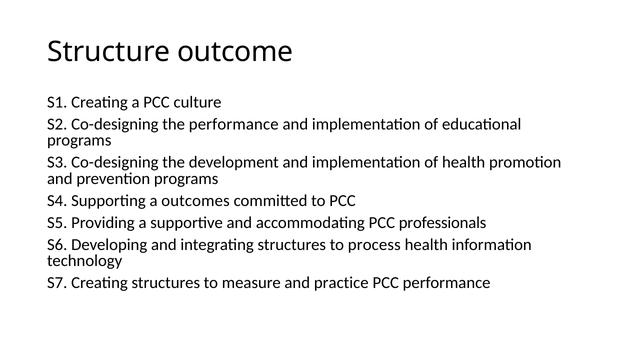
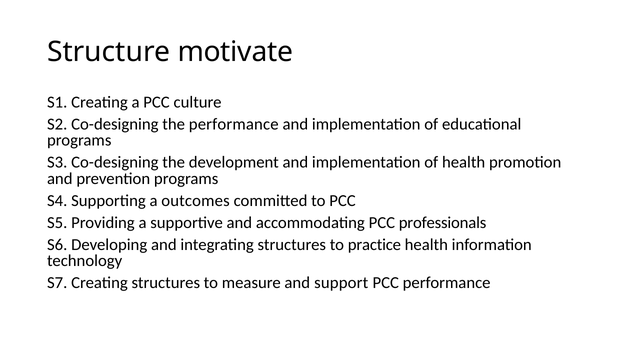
outcome: outcome -> motivate (235, 52)
process: process -> practice (374, 245)
practice: practice -> support (341, 283)
